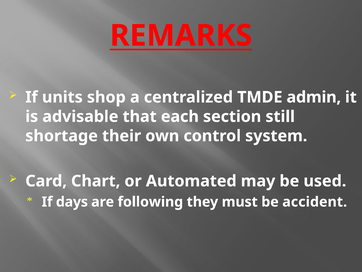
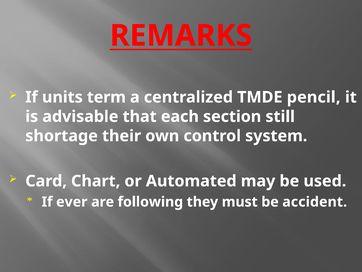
shop: shop -> term (106, 97)
admin: admin -> pencil (314, 97)
days: days -> ever (72, 202)
